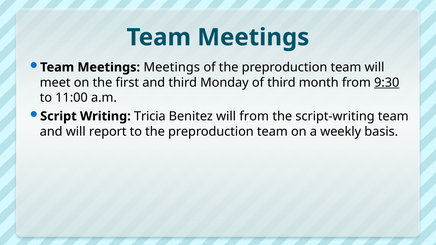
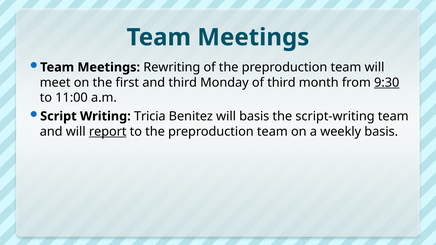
Meetings Meetings: Meetings -> Rewriting (172, 67)
will from: from -> basis (254, 116)
report underline: none -> present (108, 132)
